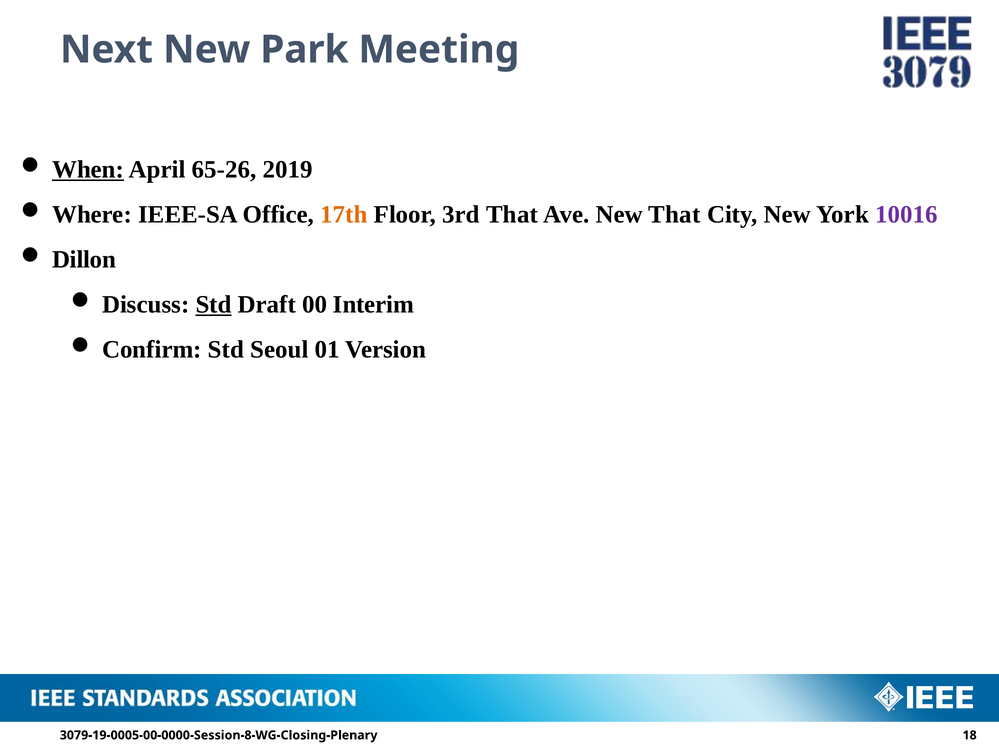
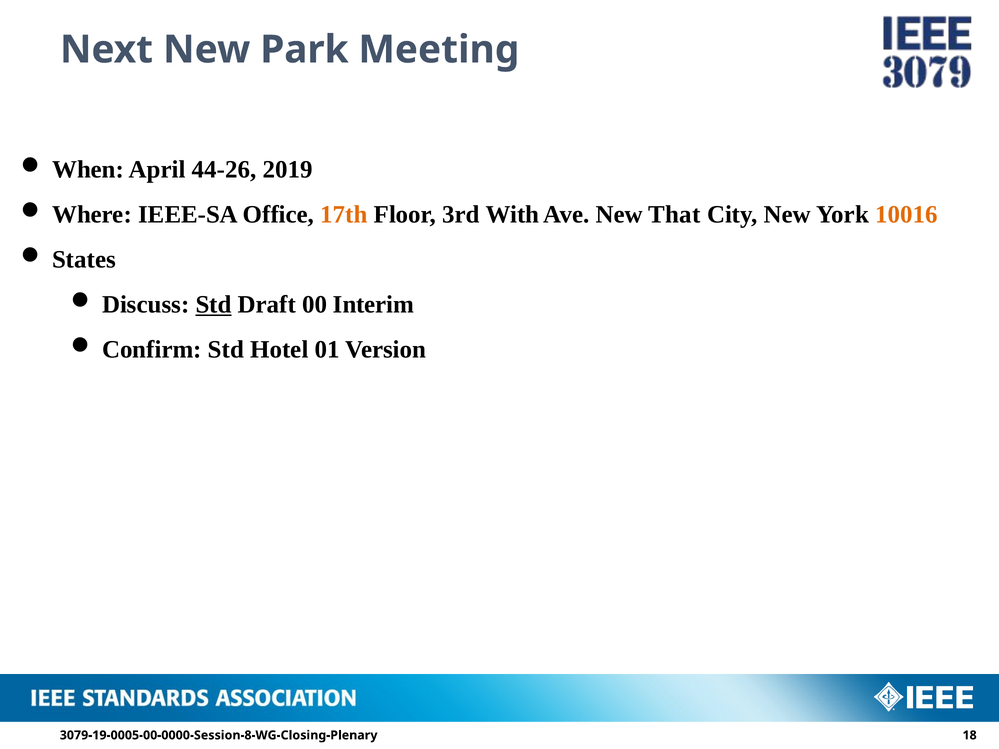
When underline: present -> none (88, 170)
65-26: 65-26 -> 44-26 (224, 170)
3rd That: That -> With (512, 215)
10016 colour: purple -> orange (906, 215)
Dillon: Dillon -> States (84, 260)
Seoul: Seoul -> Hotel (279, 350)
